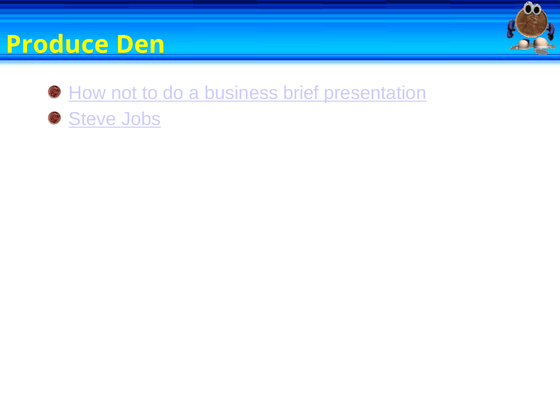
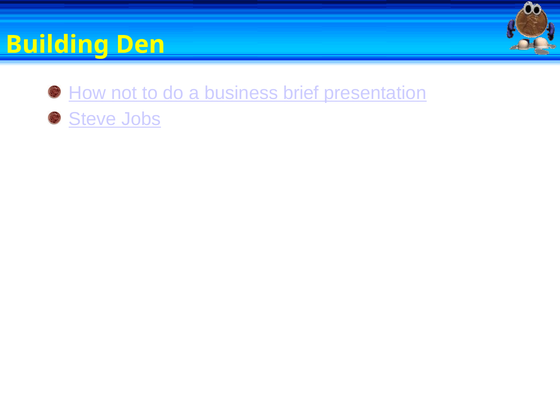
Produce: Produce -> Building (57, 45)
